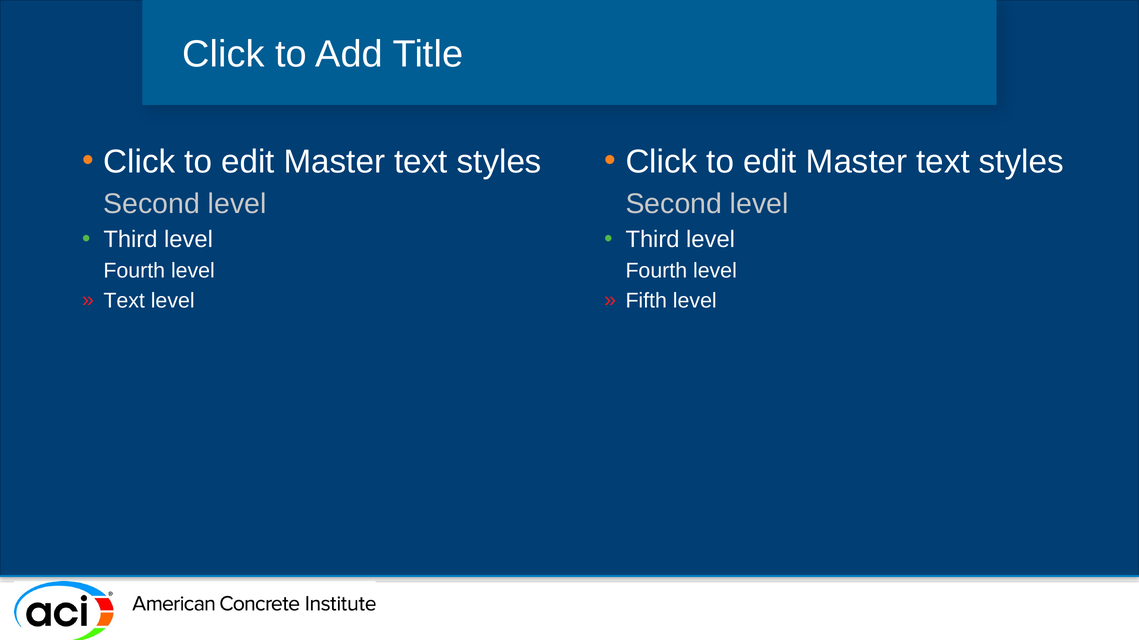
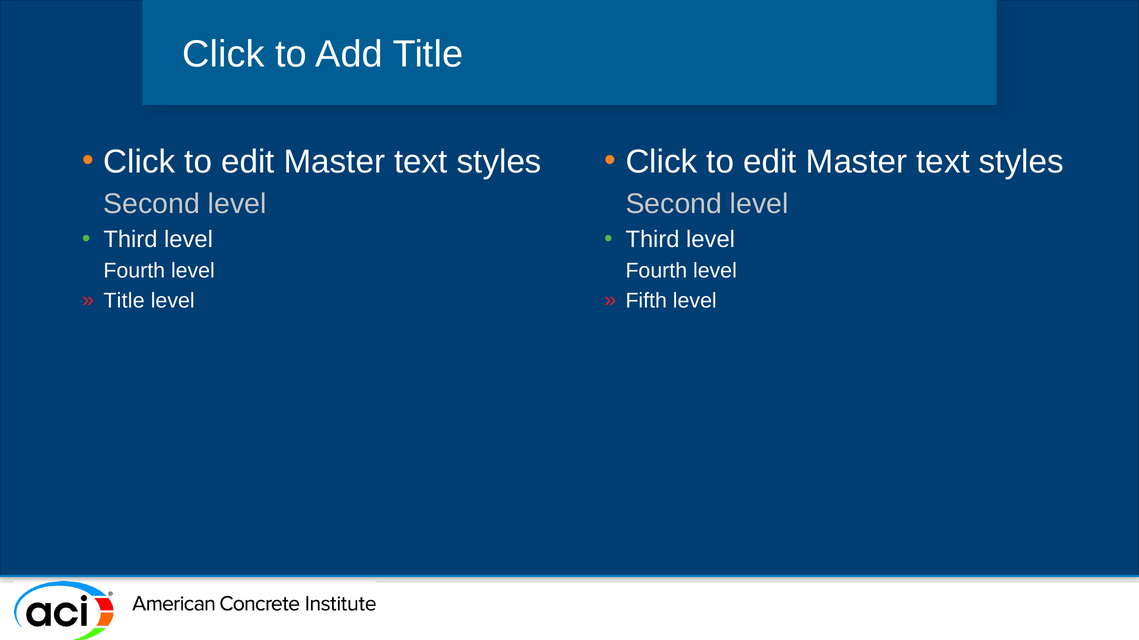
Text: Text -> Title (124, 301)
